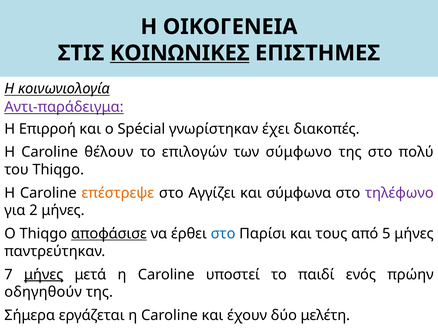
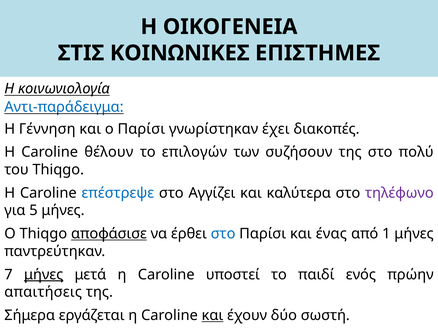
ΚΟΙΝΩΝΙΚΕΣ underline: present -> none (180, 53)
Αντι-παράδειγμα colour: purple -> blue (64, 107)
Επιρροή: Επιρροή -> Γέννηση (47, 129)
ο Spécial: Spécial -> Παρίσι (141, 129)
σύμφωνο: σύμφωνο -> συζήσουν (299, 152)
επέστρεψε colour: orange -> blue (118, 193)
σύμφωνα: σύμφωνα -> καλύτερα (299, 193)
2: 2 -> 5 (33, 210)
τους: τους -> ένας (331, 233)
5: 5 -> 1 (386, 233)
οδηγηθούν: οδηγηθούν -> απαιτήσεις (43, 292)
και underline: none -> present (212, 315)
μελέτη: μελέτη -> σωστή (325, 315)
